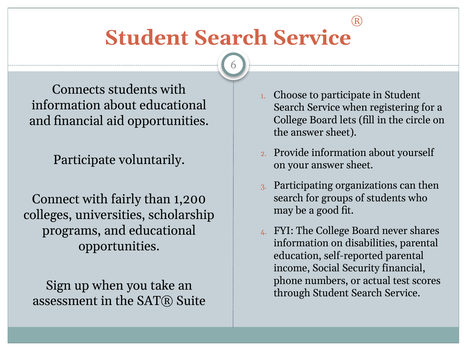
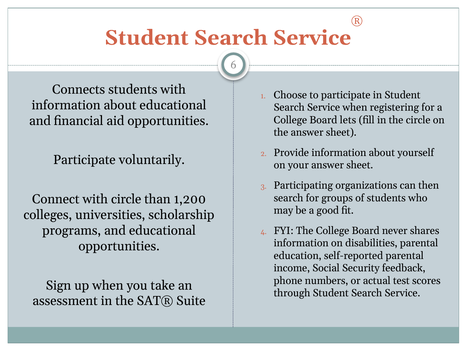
with fairly: fairly -> circle (126, 199)
Security financial: financial -> feedback (404, 268)
